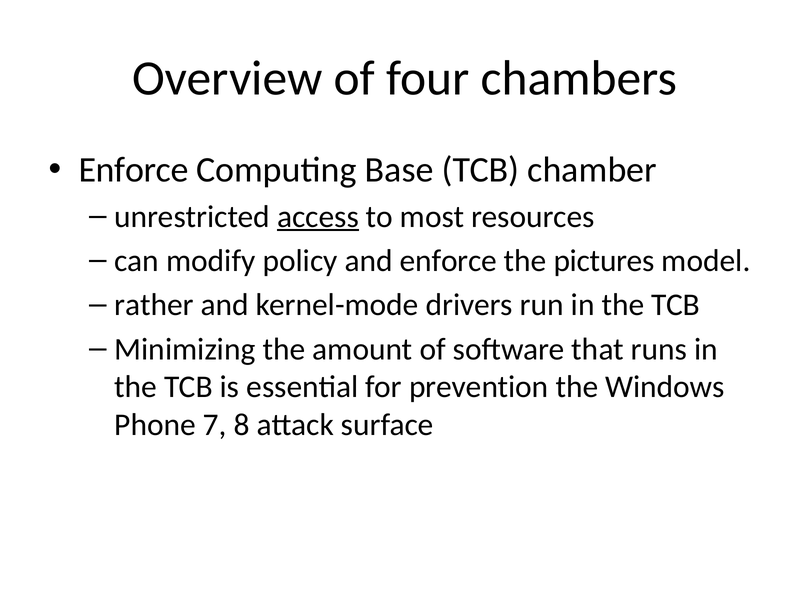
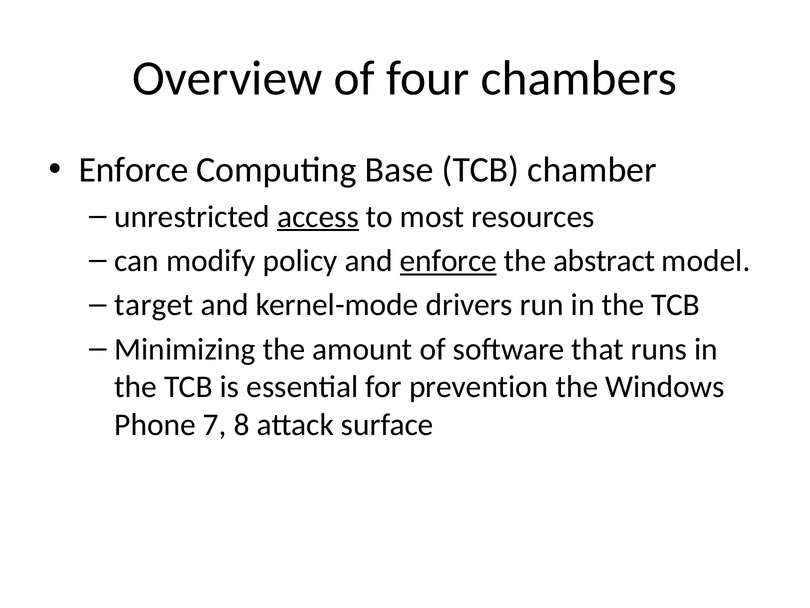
enforce underline: none -> present (448, 261)
pictures: pictures -> abstract (604, 261)
rather: rather -> target (154, 305)
